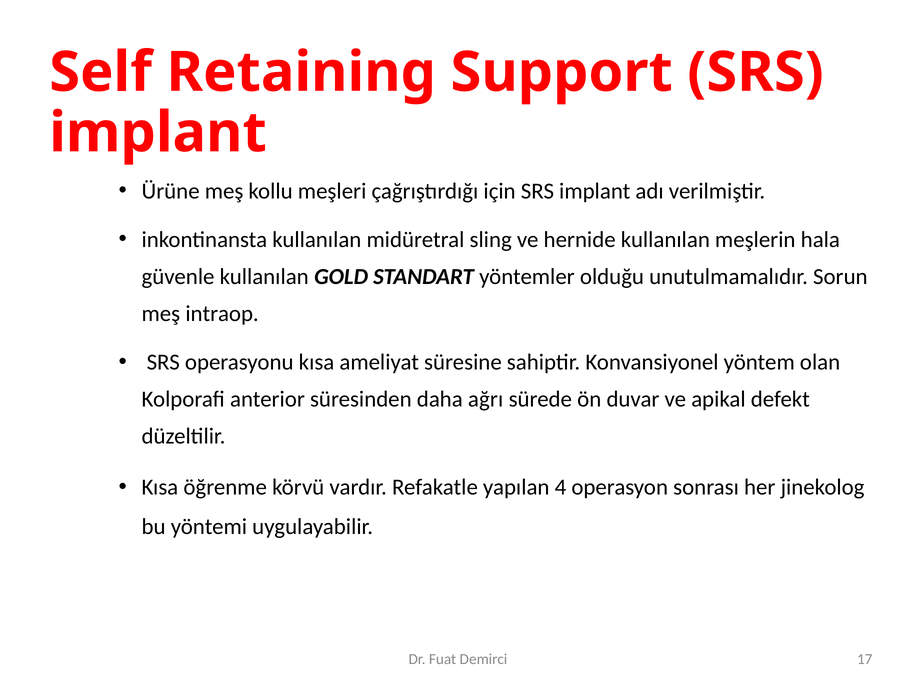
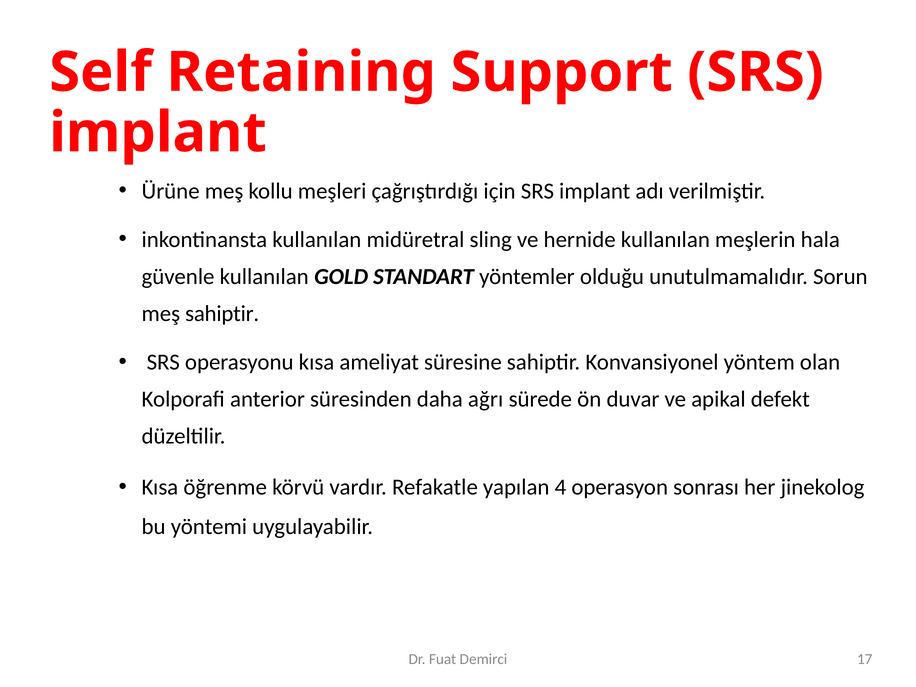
meş intraop: intraop -> sahiptir (222, 314)
